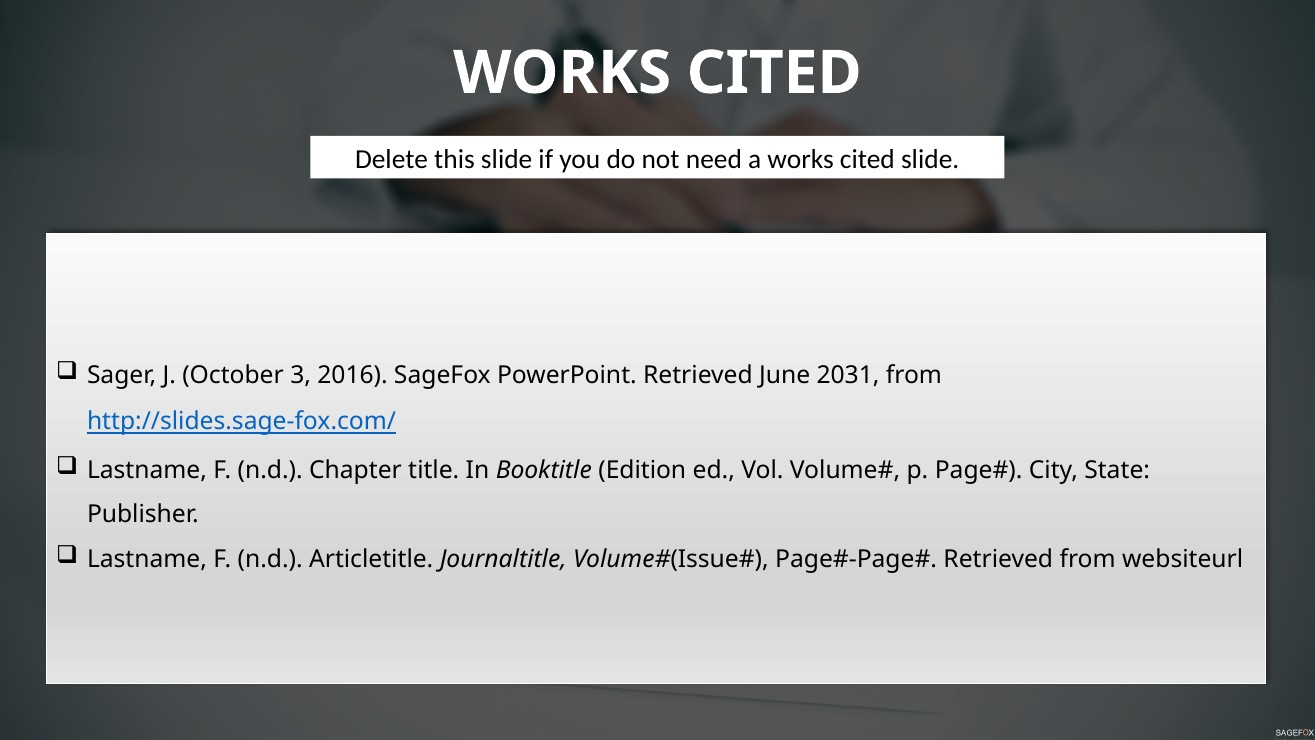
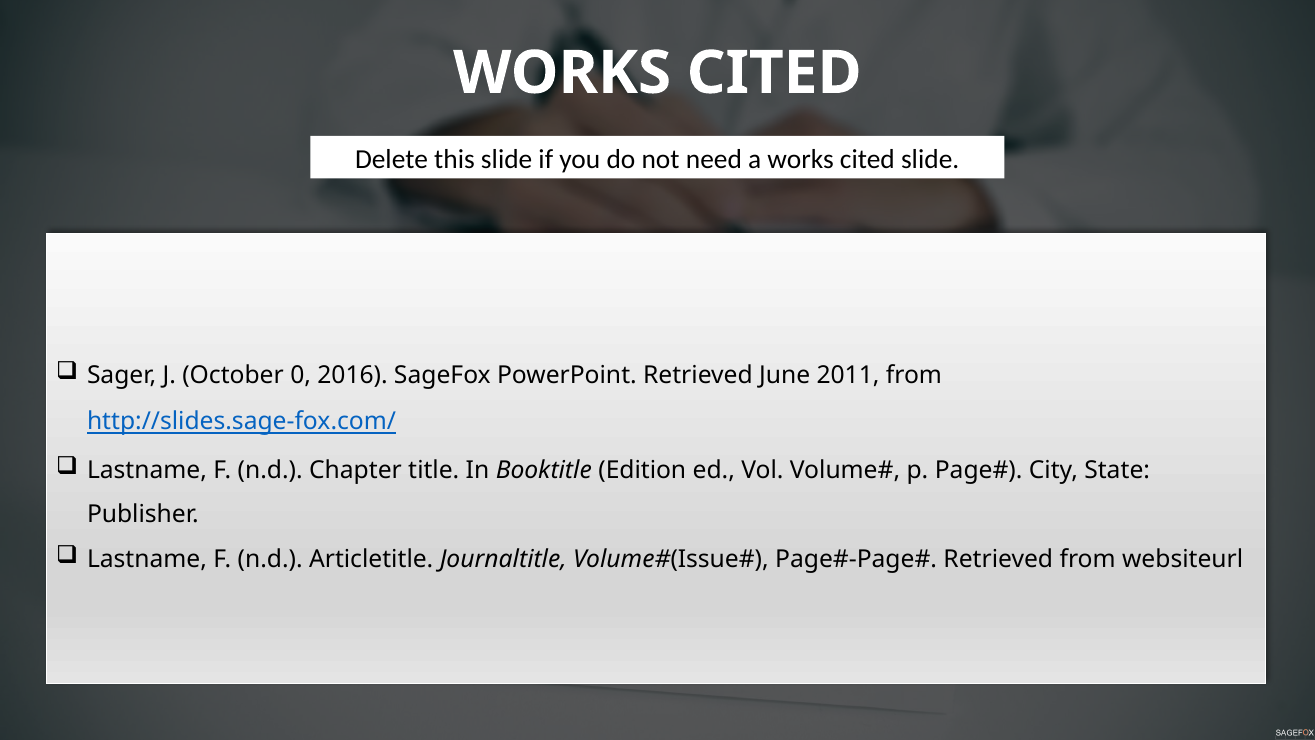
3: 3 -> 0 (301, 375)
2031: 2031 -> 2011 (848, 375)
